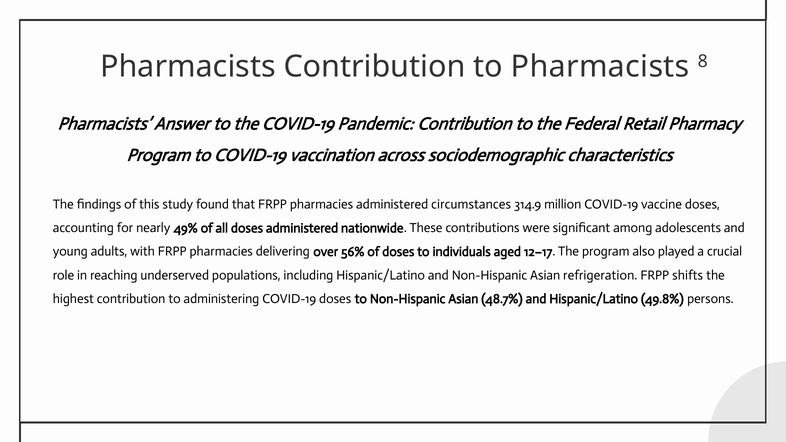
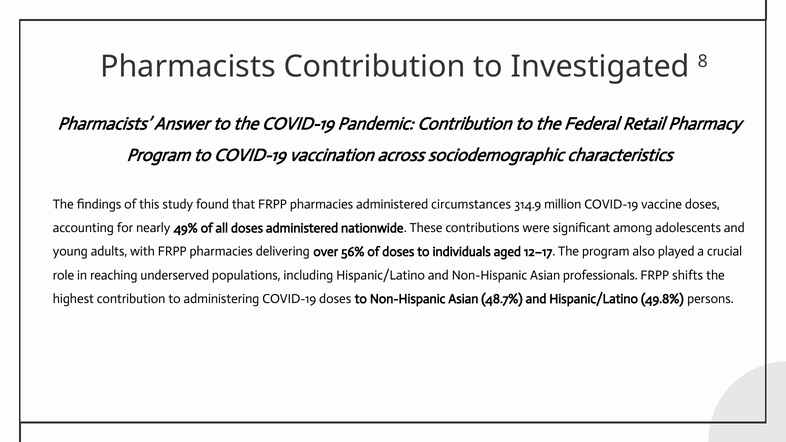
to Pharmacists: Pharmacists -> Investigated (600, 67)
refrigeration: refrigeration -> professionals (600, 275)
